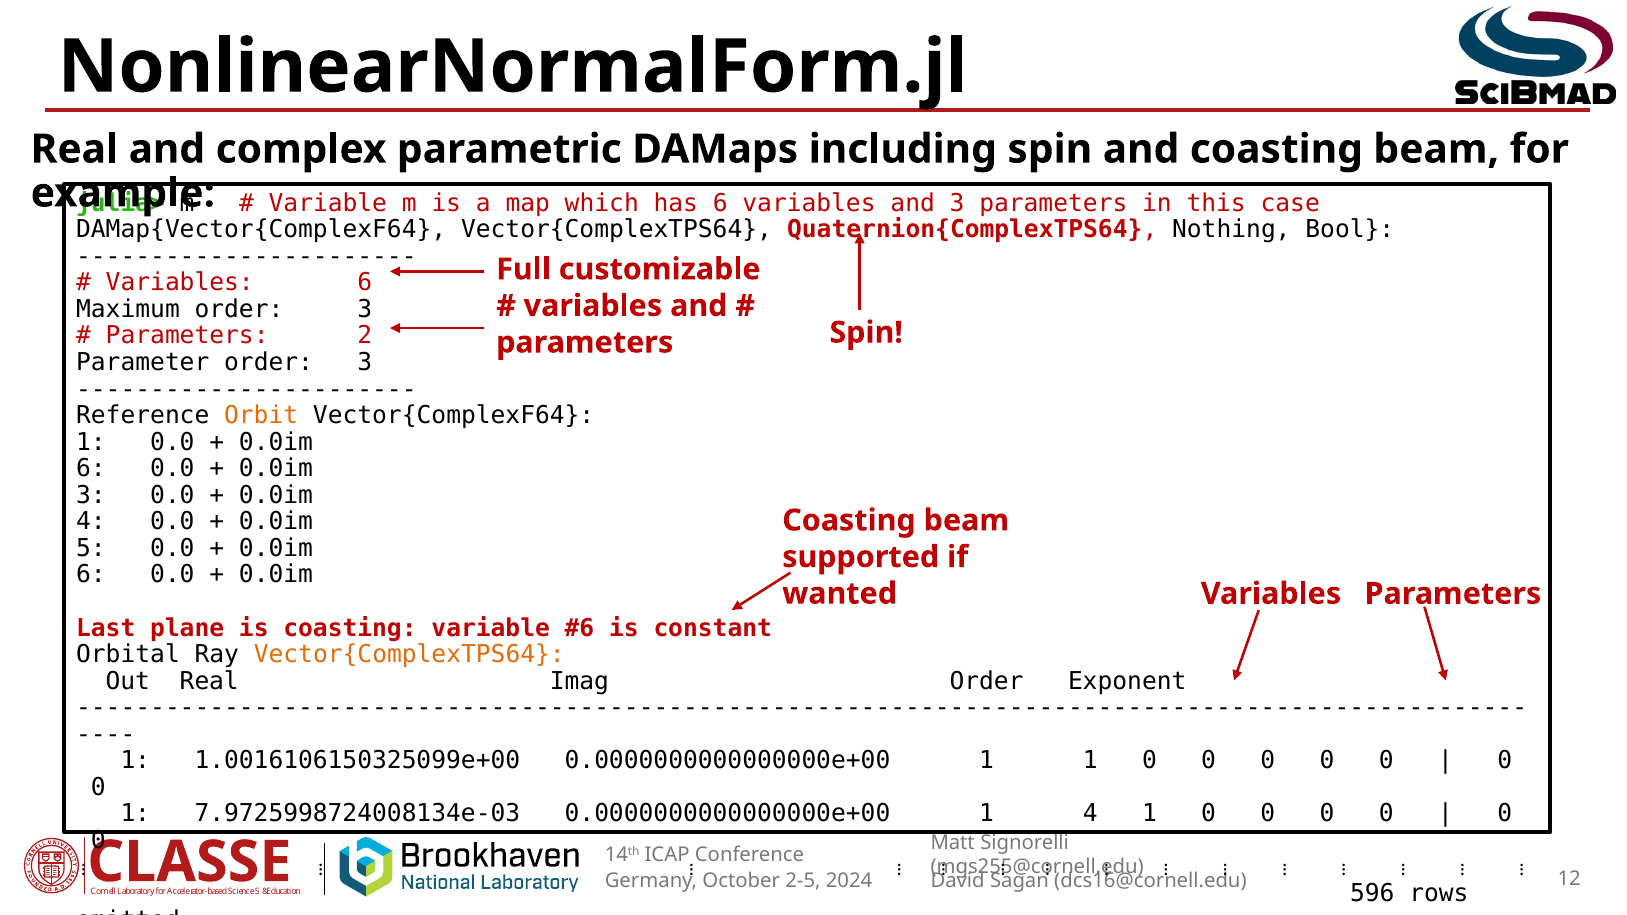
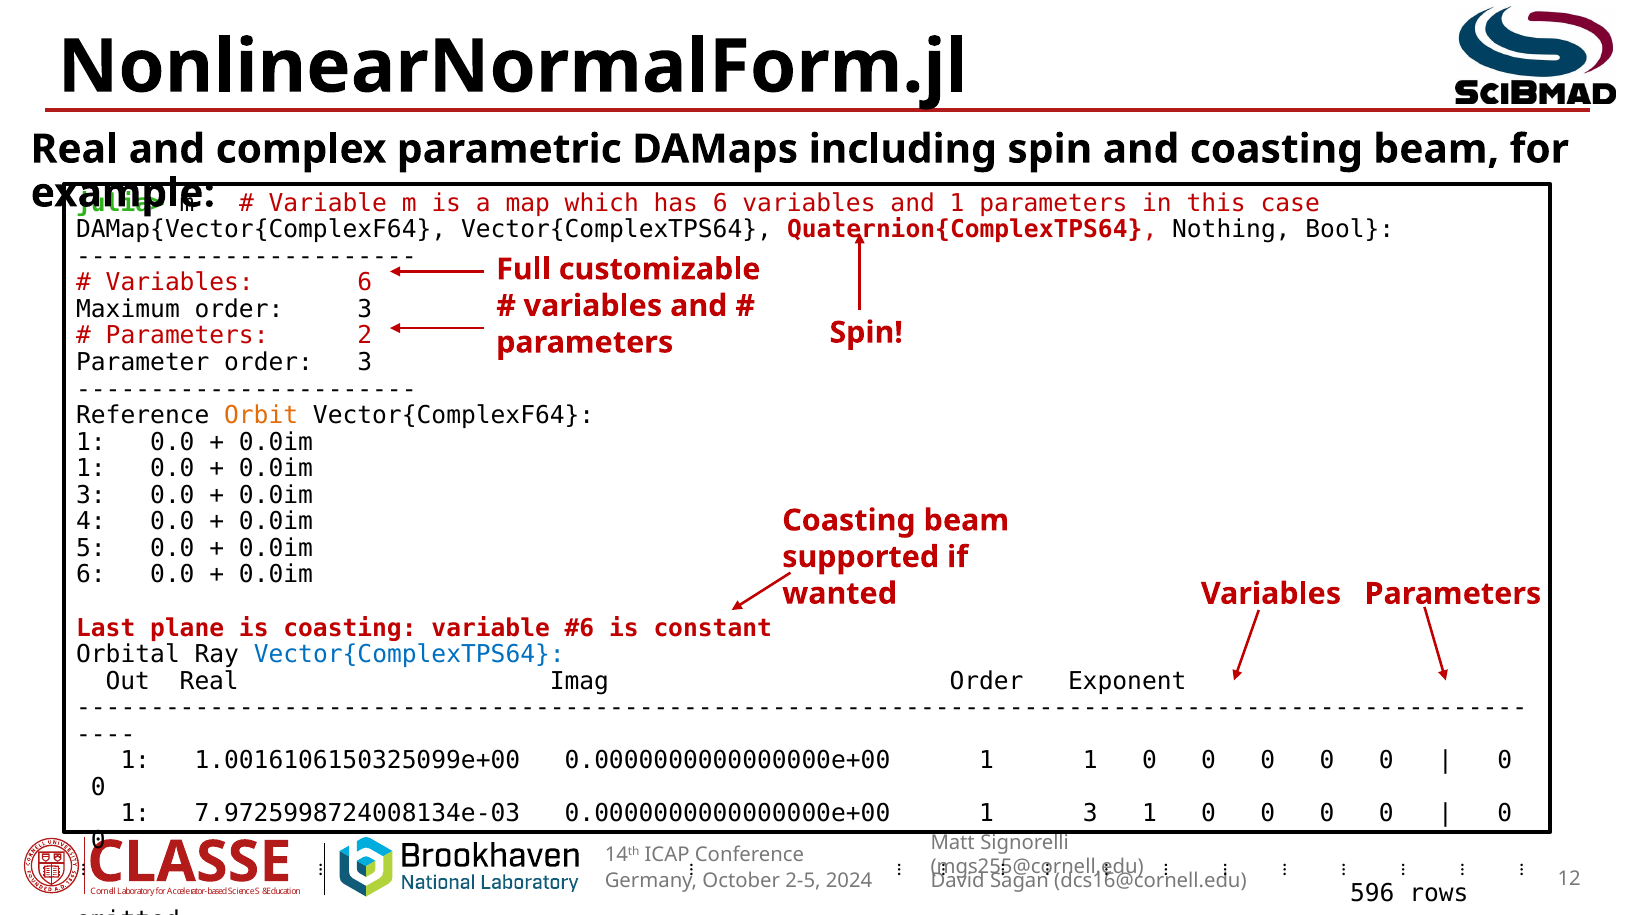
and 3: 3 -> 1 (957, 203)
6: 6 -> 1 (91, 469)
Vector{ComplexTPS64 colour: orange -> blue (409, 655)
1 4: 4 -> 3 (1090, 814)
